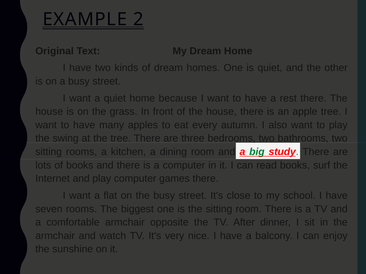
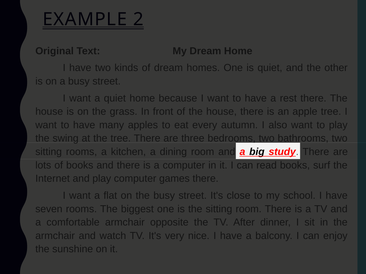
big colour: green -> black (257, 152)
